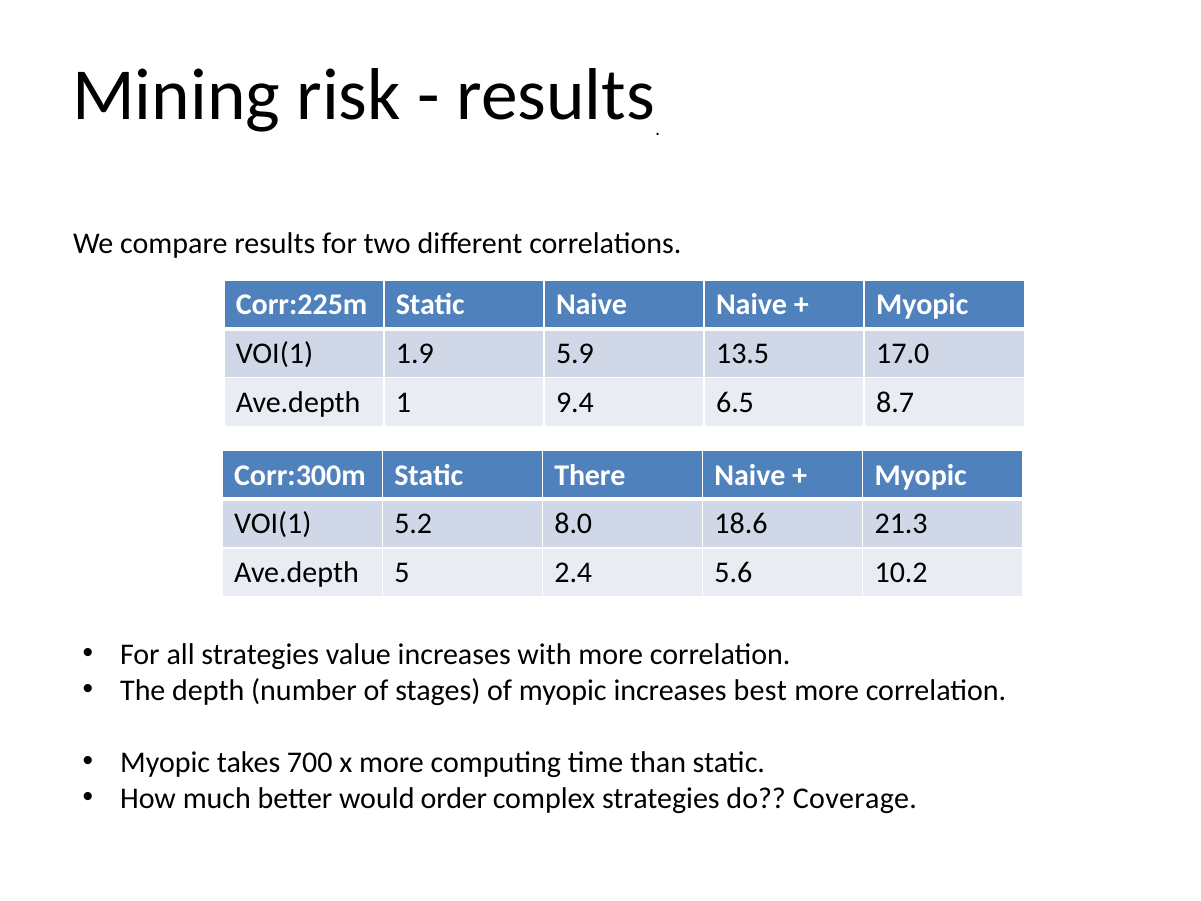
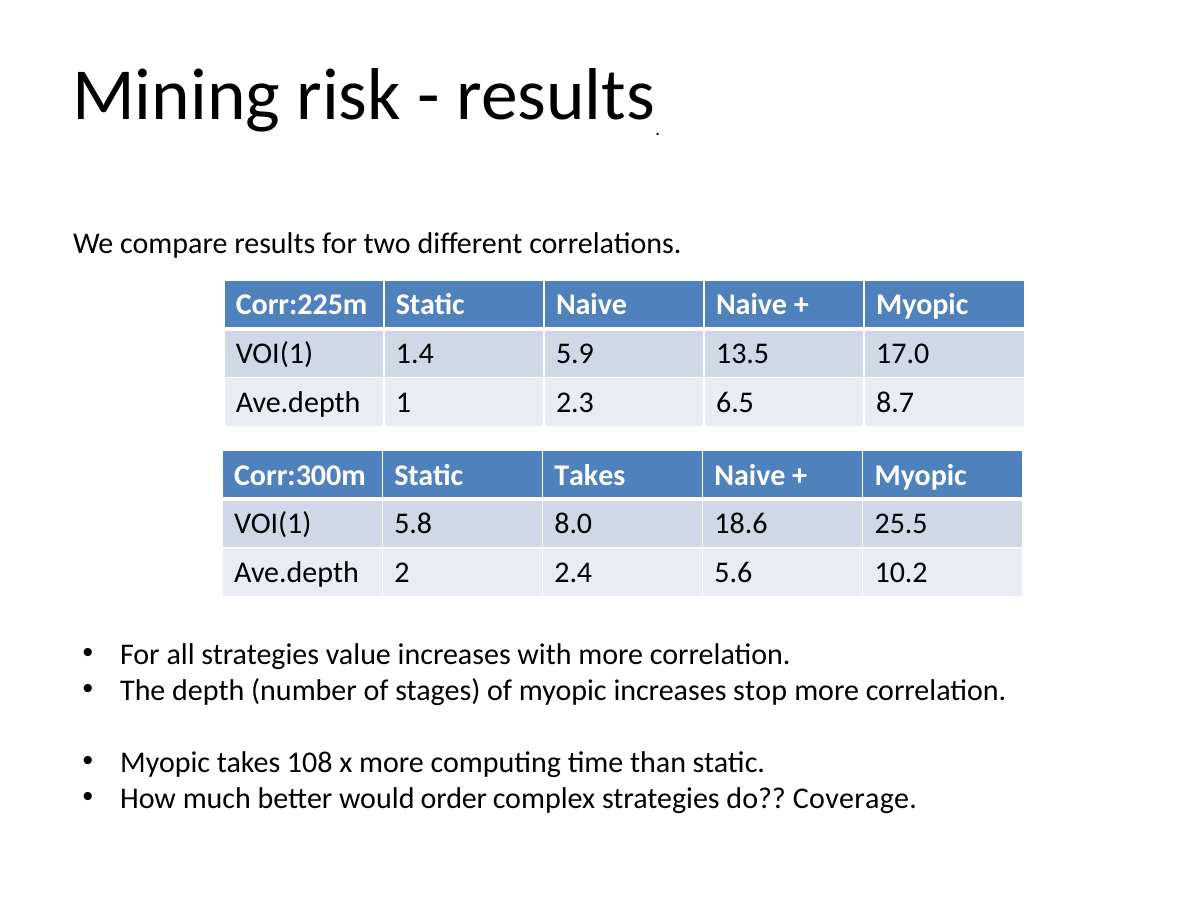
1.9: 1.9 -> 1.4 (415, 354)
9.4: 9.4 -> 2.3 (575, 402)
Static There: There -> Takes (590, 475)
5.2: 5.2 -> 5.8 (413, 524)
21.3: 21.3 -> 25.5 (901, 524)
5: 5 -> 2 (402, 572)
best: best -> stop (760, 690)
700: 700 -> 108 (310, 762)
